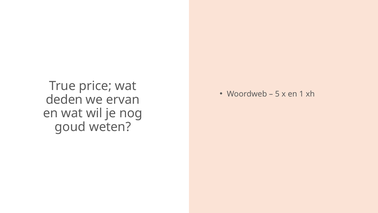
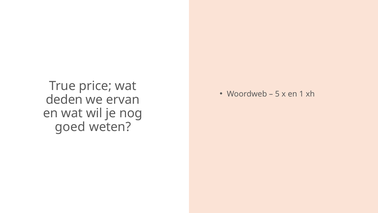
goud: goud -> goed (70, 127)
